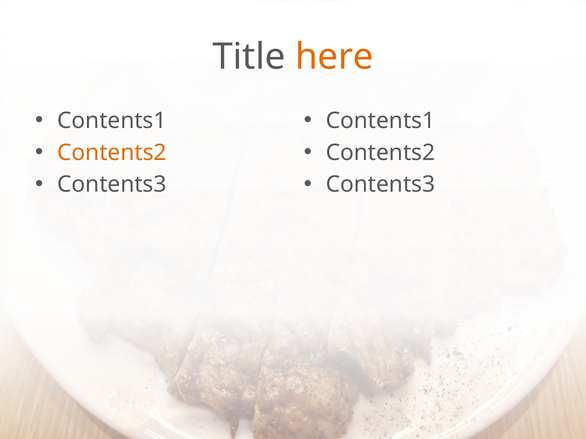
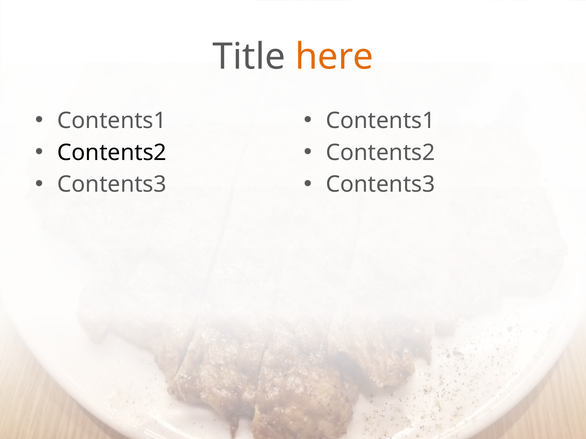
Contents2 colour: orange -> black (112, 153)
